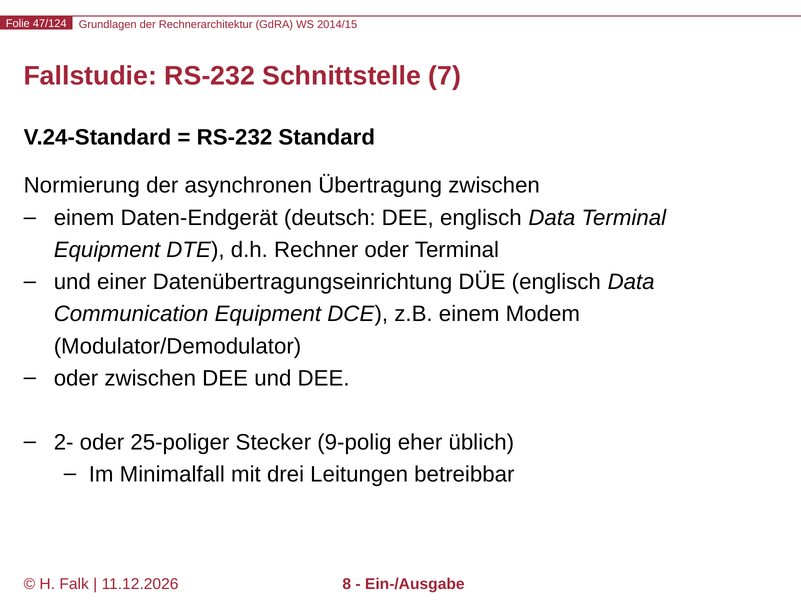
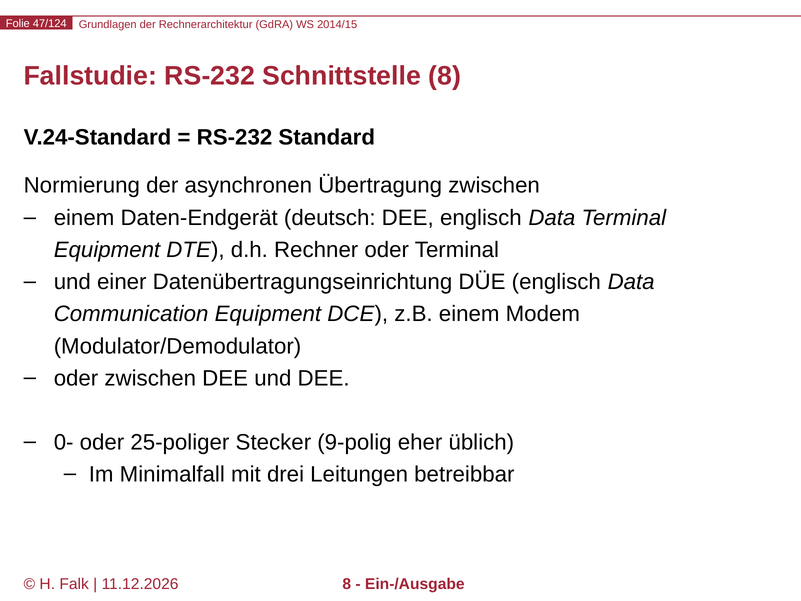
Schnittstelle 7: 7 -> 8 (445, 76)
2-: 2- -> 0- (64, 442)
